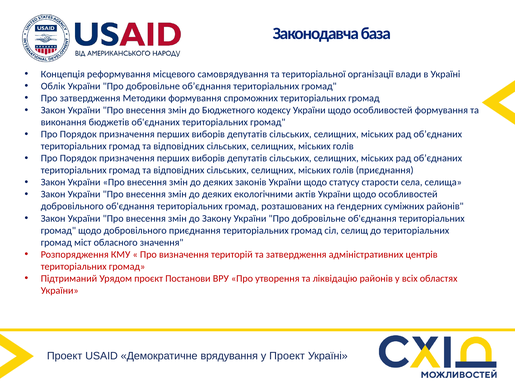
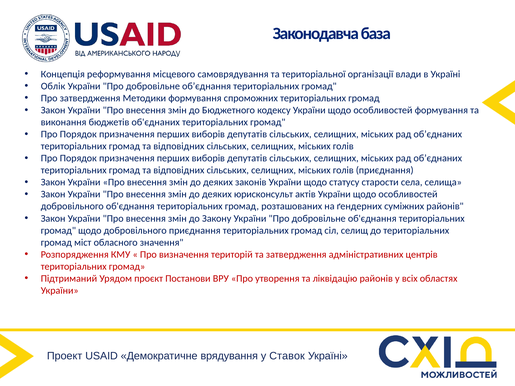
екологічними: екологічними -> юрисконсульт (264, 194)
у Проект: Проект -> Ставок (287, 356)
